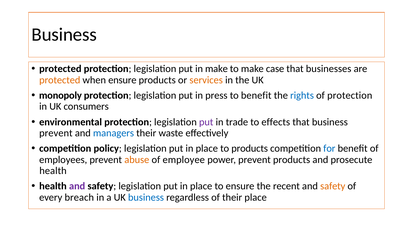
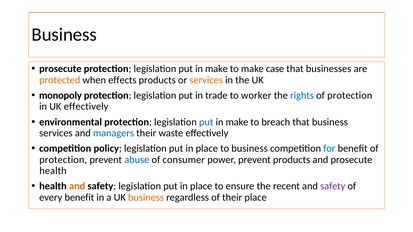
protected: protected -> prosecute (60, 69)
when ensure: ensure -> effects (122, 80)
press: press -> trade (216, 96)
to benefit: benefit -> worker (256, 96)
UK consumers: consumers -> effectively (86, 107)
put colour: purple -> blue (206, 122)
trade: trade -> make (237, 122)
effects: effects -> breach (276, 122)
prevent: prevent -> services (56, 133)
to products: products -> business (250, 149)
employees: employees -> protection (63, 160)
abuse colour: orange -> blue (137, 160)
employee: employee -> consumer (184, 160)
and colour: purple -> orange (77, 186)
safety colour: orange -> purple (333, 186)
every breach: breach -> benefit (79, 198)
business colour: blue -> orange (146, 198)
